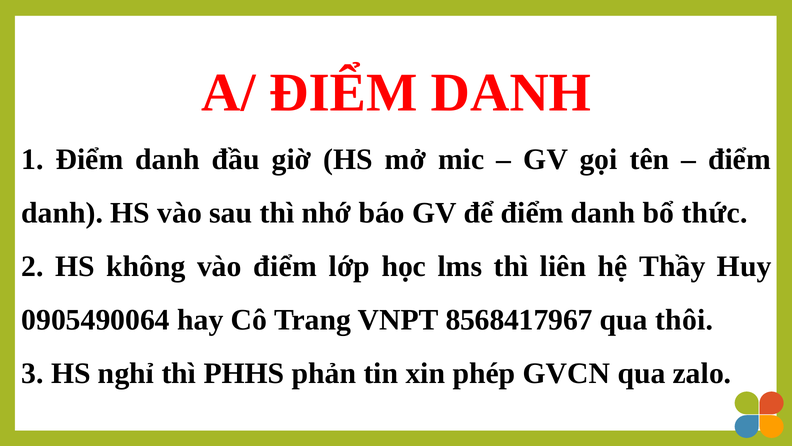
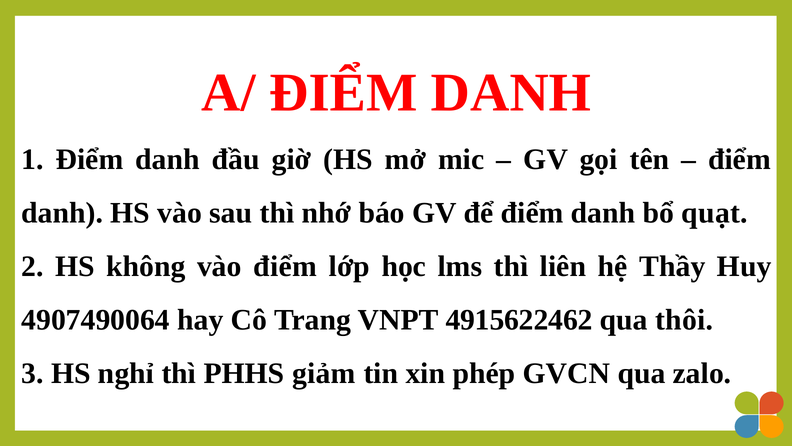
thức: thức -> quạt (715, 213)
0905490064: 0905490064 -> 4907490064 (96, 320)
8568417967: 8568417967 -> 4915622462 (519, 320)
phản: phản -> giảm (324, 373)
